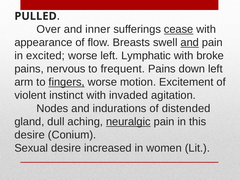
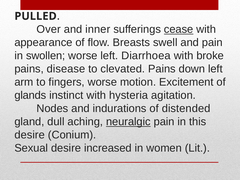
and underline: present -> none (190, 43)
excited: excited -> swollen (46, 56)
Lymphatic: Lymphatic -> Diarrhoea (146, 56)
nervous: nervous -> disease (66, 69)
frequent: frequent -> clevated (123, 69)
fingers underline: present -> none (67, 82)
violent: violent -> glands (30, 95)
invaded: invaded -> hysteria (129, 95)
